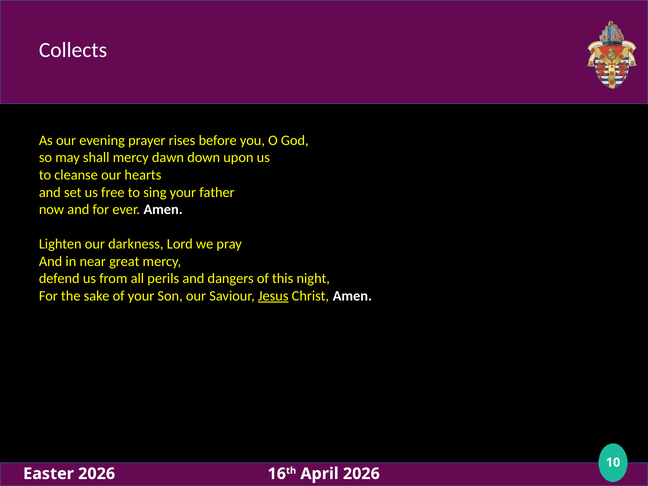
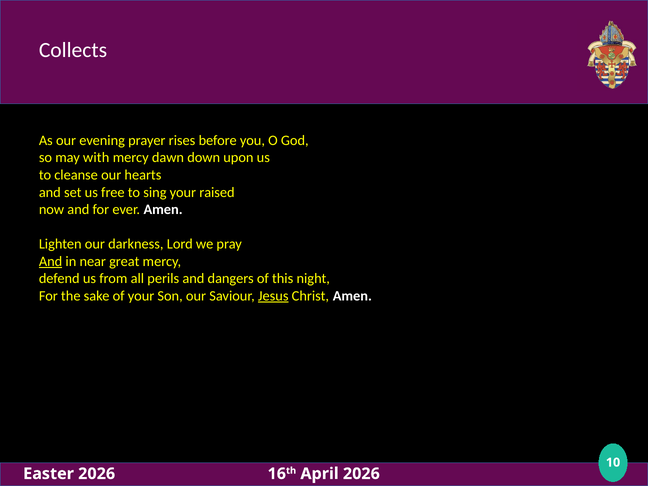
shall: shall -> with (96, 158)
father: father -> raised (217, 192)
And underline: none -> present (51, 261)
